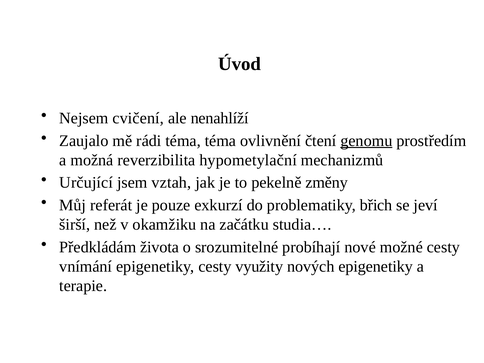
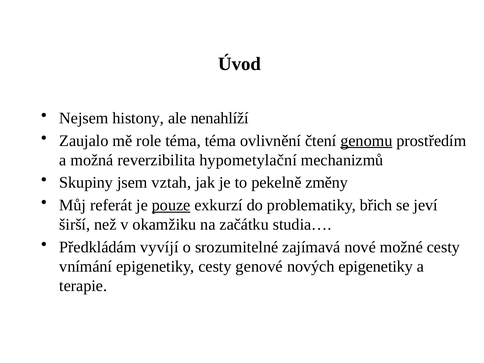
cvičení: cvičení -> histony (138, 118)
rádi: rádi -> role (149, 141)
Určující: Určující -> Skupiny (86, 183)
pouze underline: none -> present (171, 205)
života: života -> vyvíjí (160, 247)
probíhají: probíhají -> zajímavá (311, 247)
využity: využity -> genové (259, 266)
